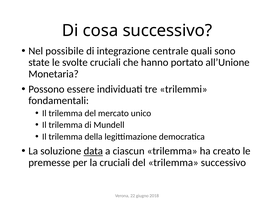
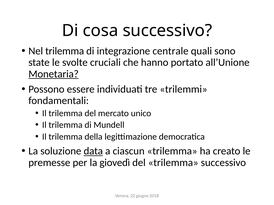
Nel possibile: possibile -> trilemma (65, 51)
Monetaria underline: none -> present (54, 74)
la cruciali: cruciali -> giovedì (115, 163)
